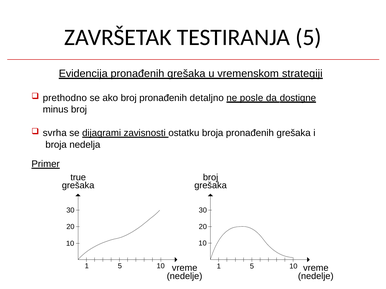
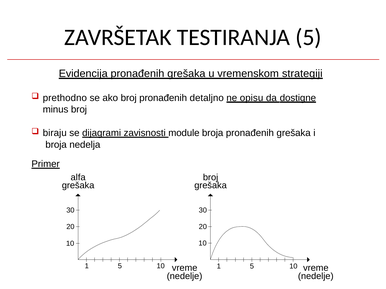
posle: posle -> opisu (252, 98)
svrha: svrha -> biraju (55, 133)
ostatku: ostatku -> module (184, 133)
true: true -> alfa (78, 178)
